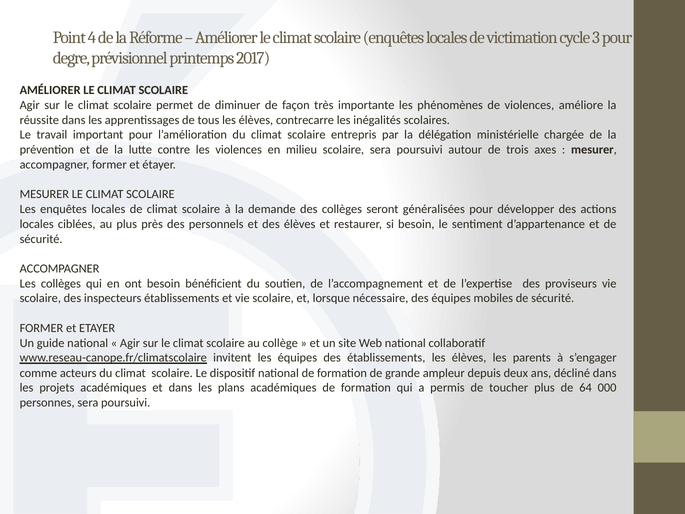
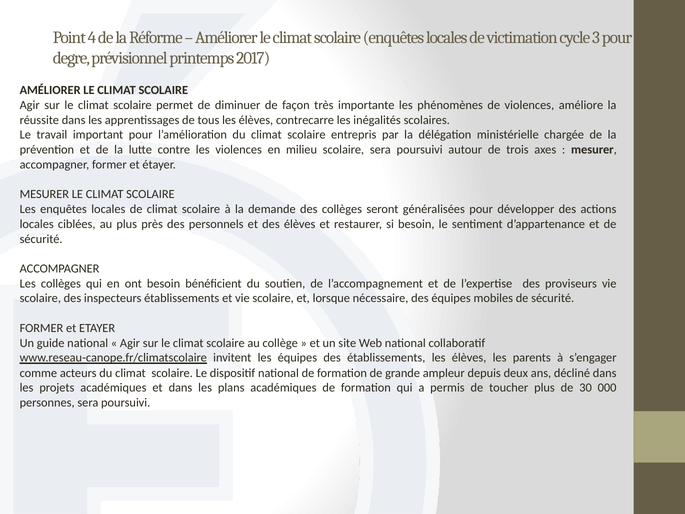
64: 64 -> 30 (586, 388)
